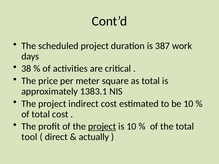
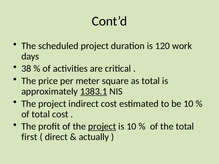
387: 387 -> 120 (163, 46)
1383.1 underline: none -> present (94, 92)
tool: tool -> first (29, 137)
